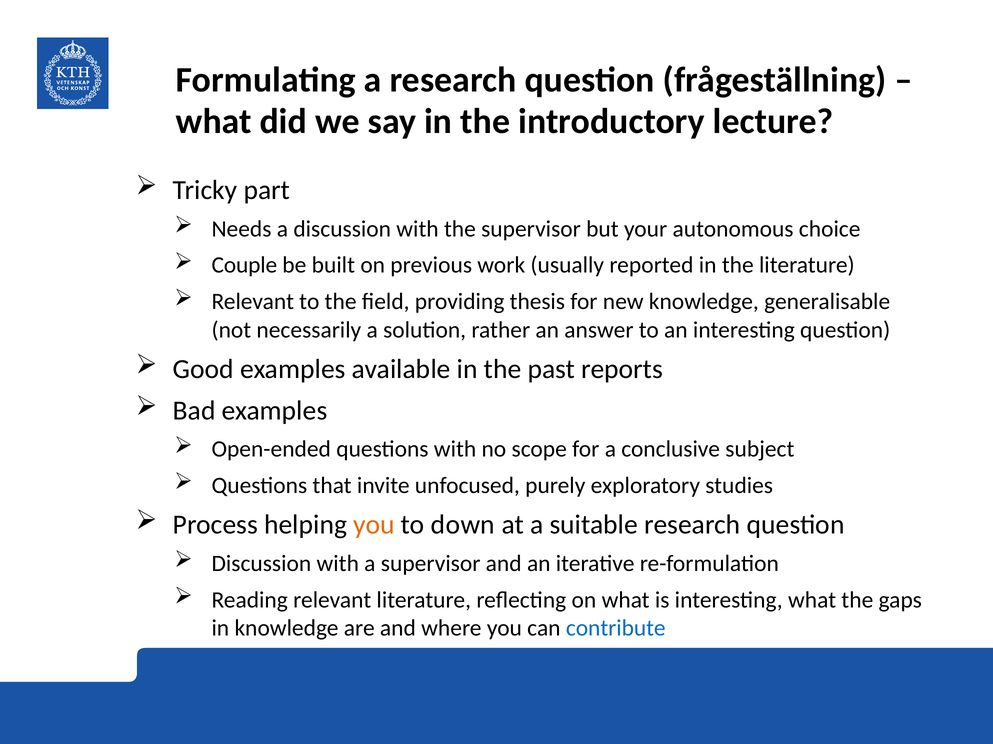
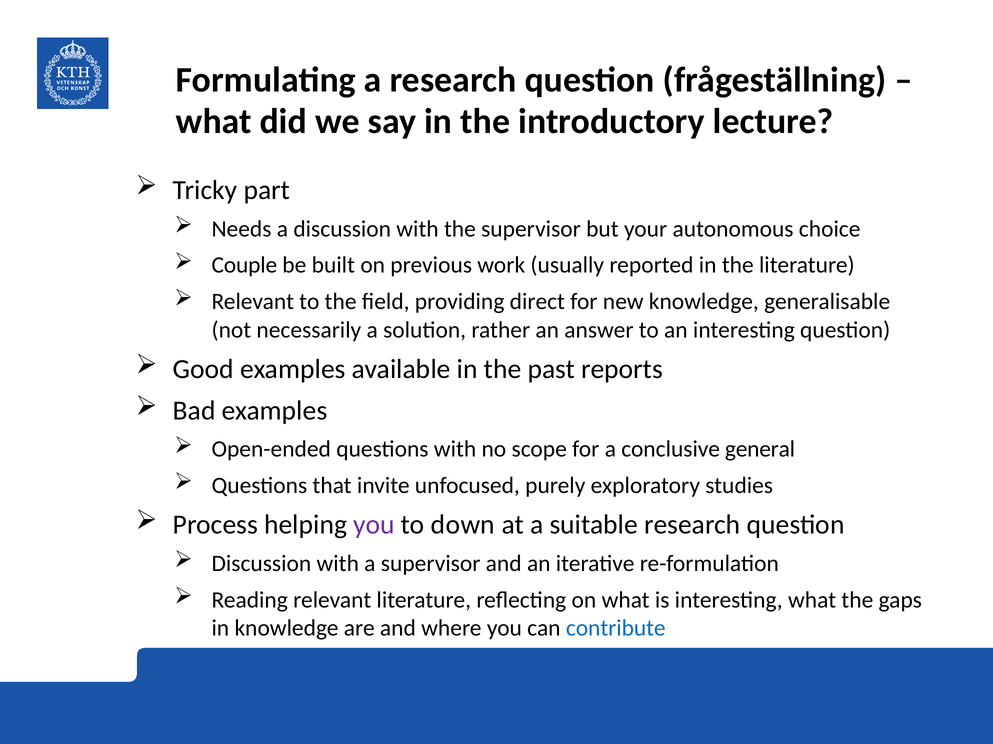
thesis: thesis -> direct (537, 302)
subject: subject -> general (760, 450)
you colour: orange -> purple (374, 525)
